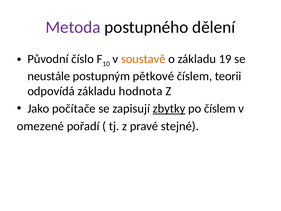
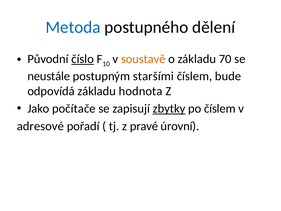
Metoda colour: purple -> blue (73, 27)
číslo underline: none -> present (83, 59)
19: 19 -> 70 (225, 59)
pětkové: pětkové -> staršími (153, 76)
teorii: teorii -> bude (228, 76)
omezené: omezené -> adresové (40, 126)
stejné: stejné -> úrovní (180, 126)
